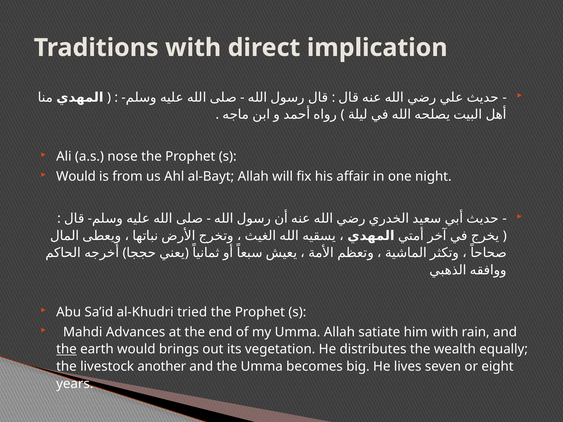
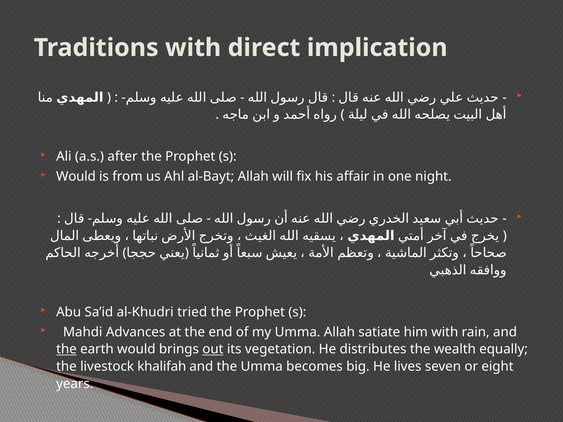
nose: nose -> after (122, 157)
out underline: none -> present (213, 349)
another: another -> khalifah (162, 367)
